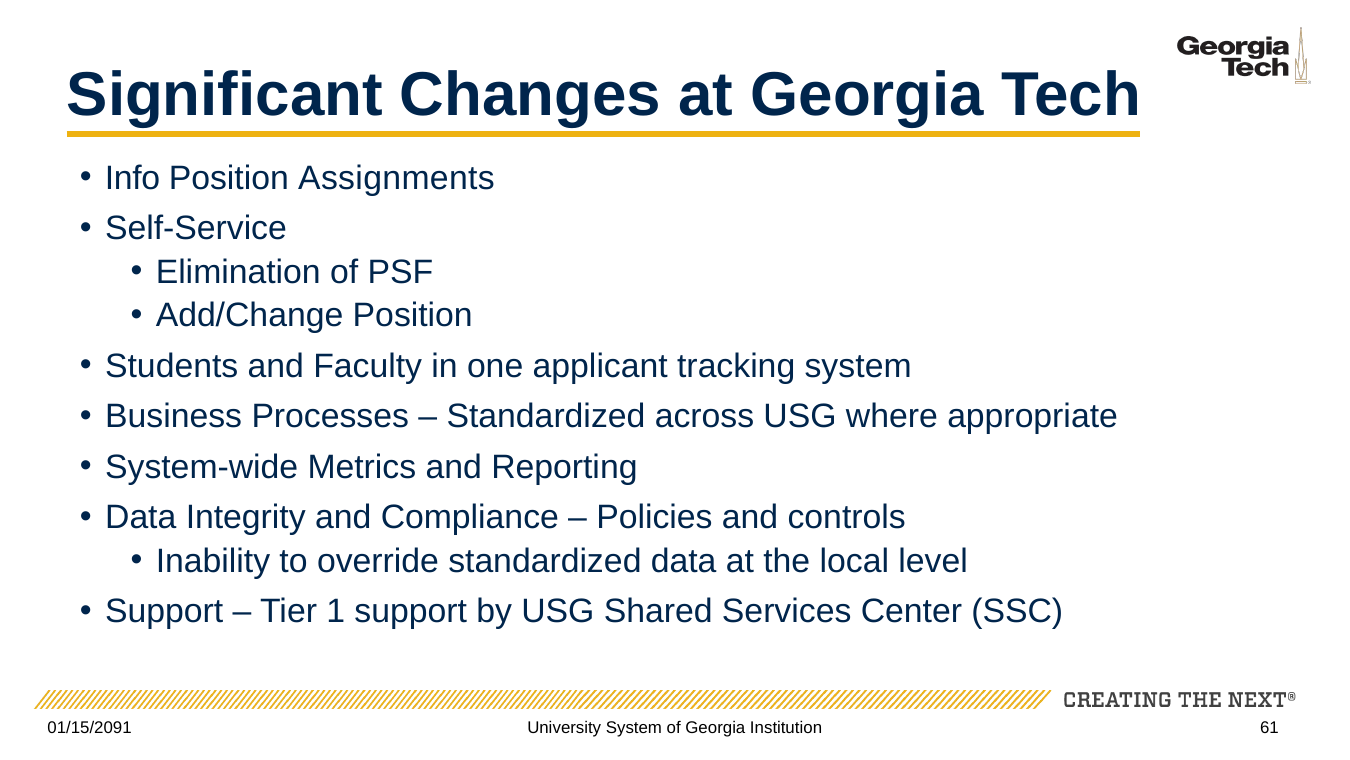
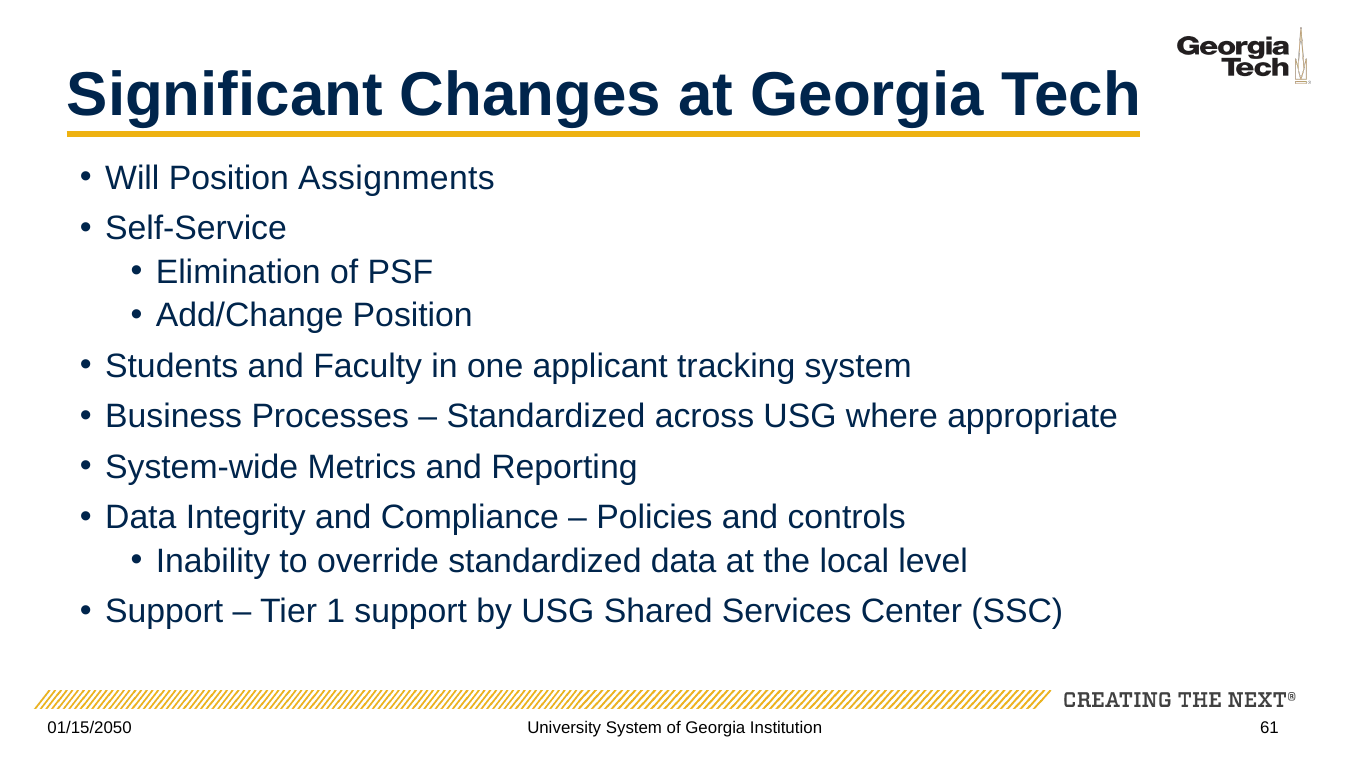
Info: Info -> Will (132, 178)
01/15/2091: 01/15/2091 -> 01/15/2050 (90, 727)
